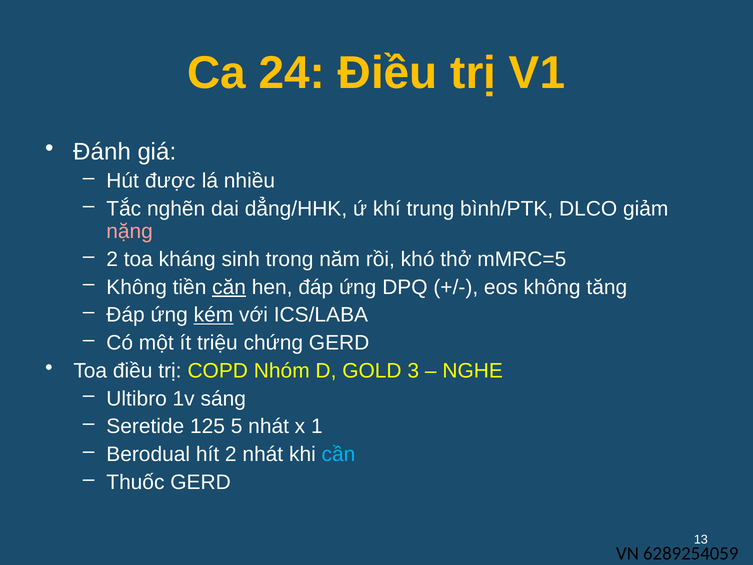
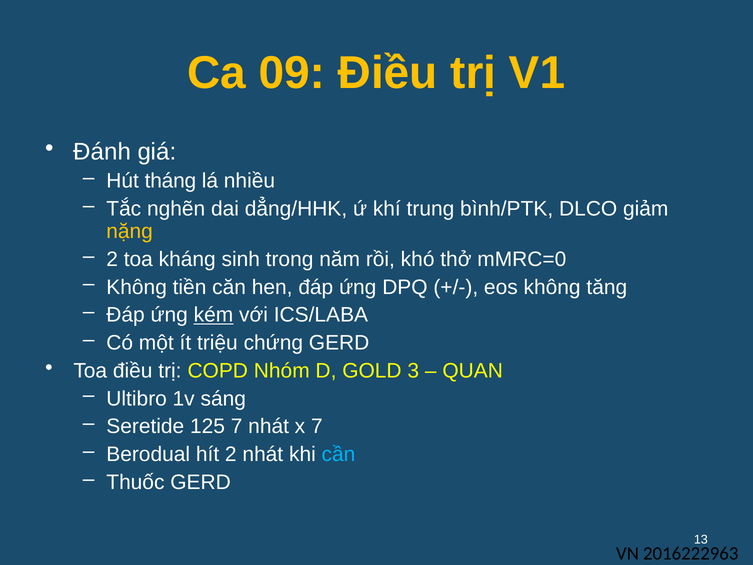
24: 24 -> 09 (292, 73)
được: được -> tháng (170, 181)
nặng colour: pink -> yellow (130, 231)
mMRC=5: mMRC=5 -> mMRC=0 (522, 259)
căn underline: present -> none (229, 287)
NGHE: NGHE -> QUAN (473, 371)
125 5: 5 -> 7 (237, 426)
x 1: 1 -> 7 (317, 426)
6289254059: 6289254059 -> 2016222963 (691, 553)
